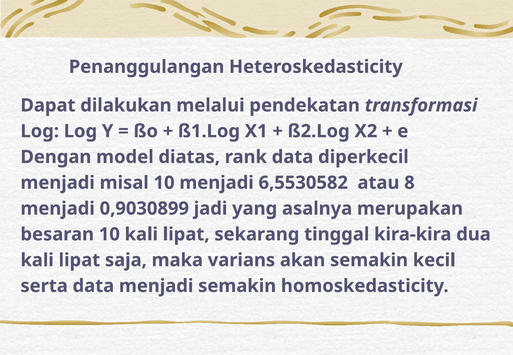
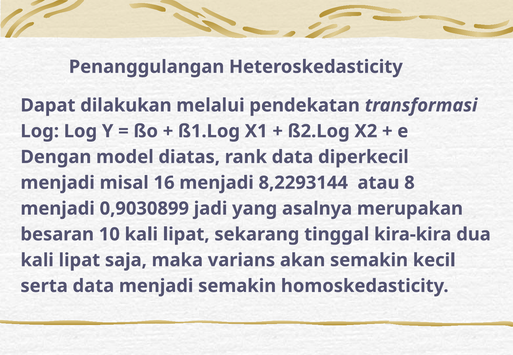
misal 10: 10 -> 16 (164, 183)
6,5530582: 6,5530582 -> 8,2293144 (303, 183)
